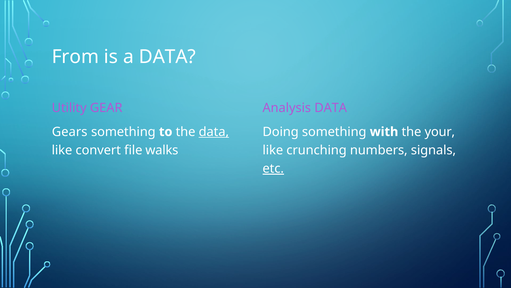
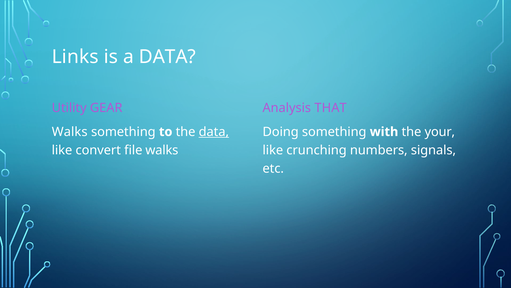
From: From -> Links (75, 57)
Analysis DATA: DATA -> THAT (331, 108)
Gears: Gears -> Walks (70, 132)
etc underline: present -> none (273, 168)
